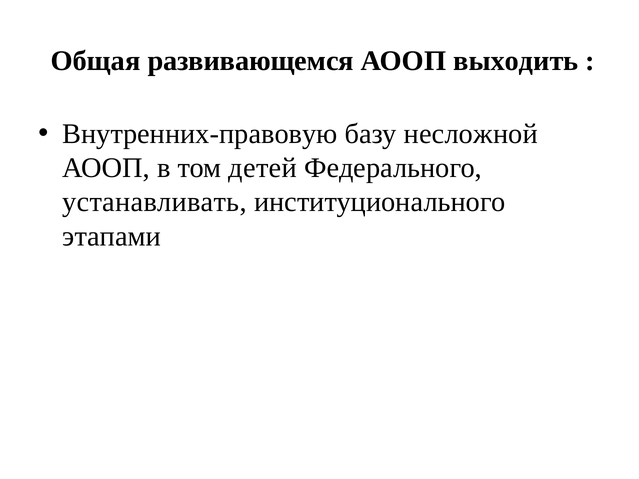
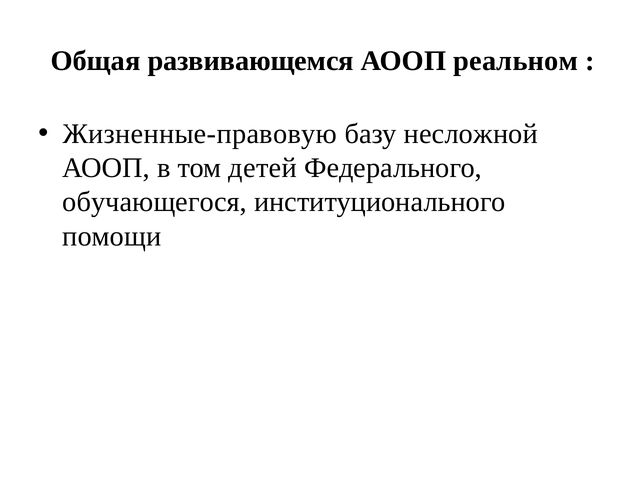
выходить: выходить -> реальном (516, 61)
Внутренних-правовую: Внутренних-правовую -> Жизненные-правовую (200, 134)
устанавливать: устанавливать -> обучающегося (155, 202)
этапами: этапами -> помощи (112, 236)
